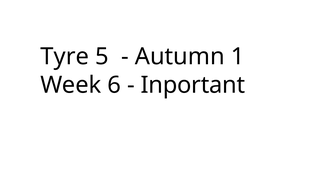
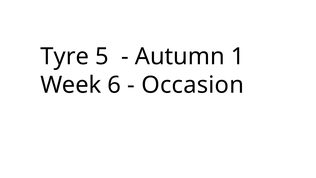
Inportant: Inportant -> Occasion (193, 85)
